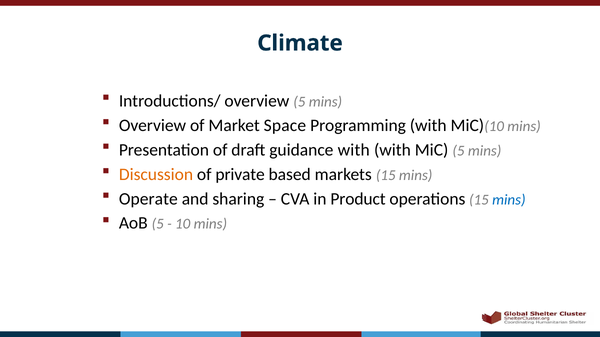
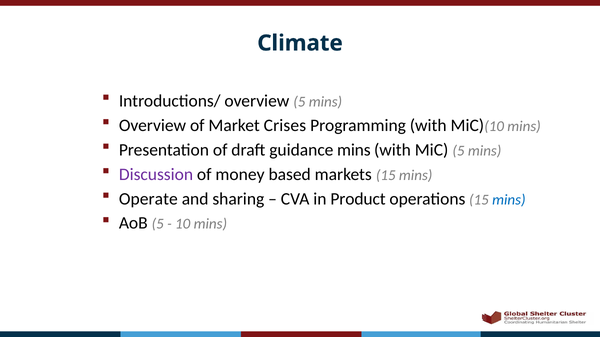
Space: Space -> Crises (285, 126)
guidance with: with -> mins (354, 150)
Discussion colour: orange -> purple (156, 175)
private: private -> money (240, 175)
